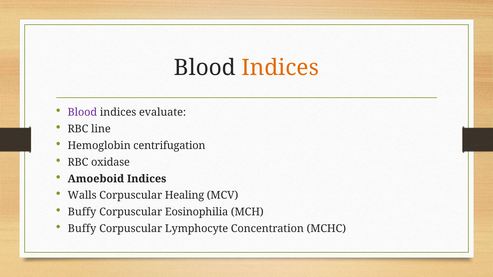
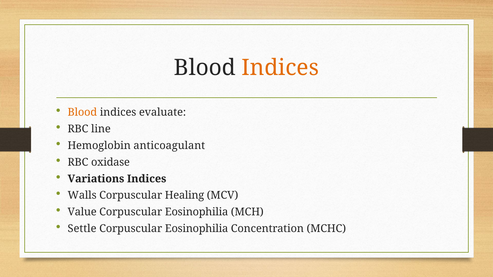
Blood colour: purple -> orange (82, 112)
centrifugation: centrifugation -> anticoagulant (169, 146)
Amoeboid: Amoeboid -> Variations (96, 179)
Buffy: Buffy -> Value (82, 212)
Buffy: Buffy -> Settle (82, 229)
Lymphocyte: Lymphocyte -> Eosinophilia (197, 229)
